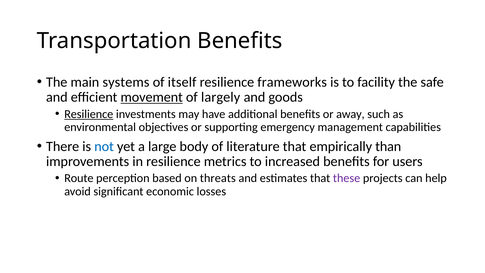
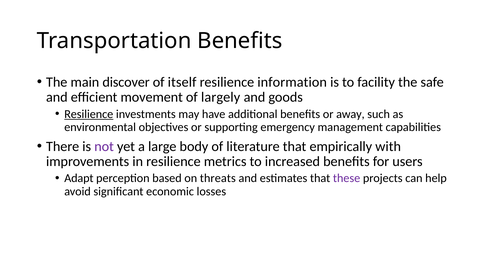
systems: systems -> discover (126, 82)
frameworks: frameworks -> information (292, 82)
movement underline: present -> none (152, 97)
not colour: blue -> purple (104, 146)
than: than -> with (388, 146)
Route: Route -> Adapt (79, 178)
